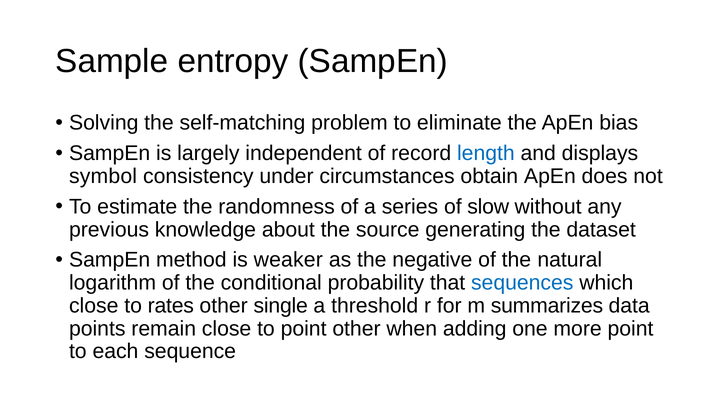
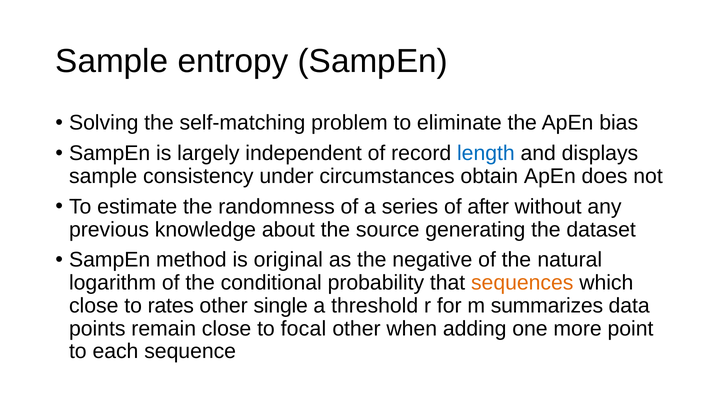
symbol: symbol -> sample (103, 176)
slow: slow -> after (488, 207)
weaker: weaker -> original (288, 260)
sequences colour: blue -> orange (522, 283)
to point: point -> focal (303, 328)
